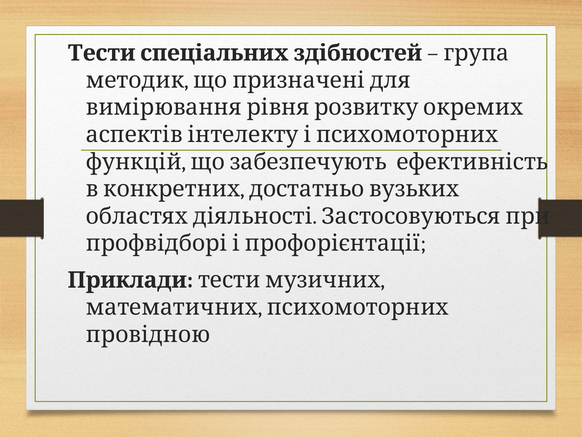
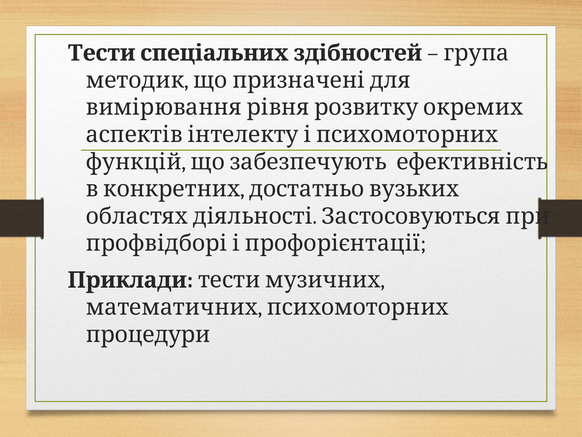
провідною: провідною -> процедури (148, 334)
